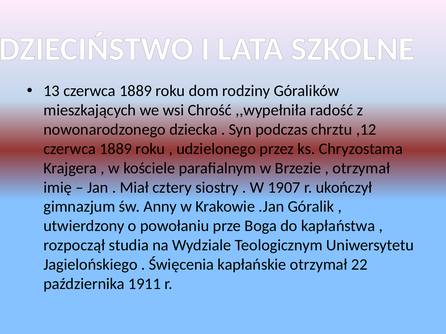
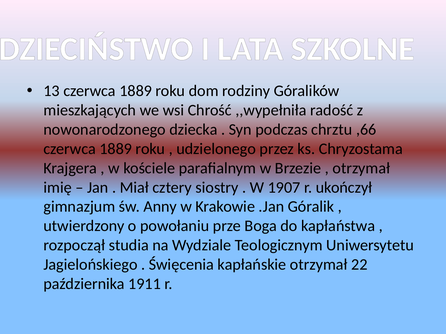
,12: ,12 -> ,66 (366, 130)
